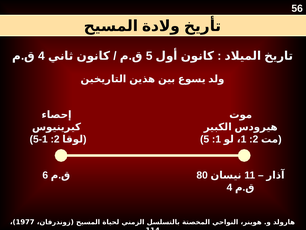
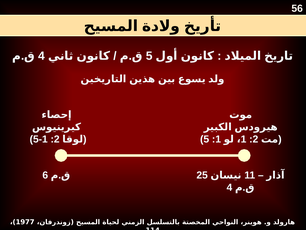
80: 80 -> 25 (202, 175)
